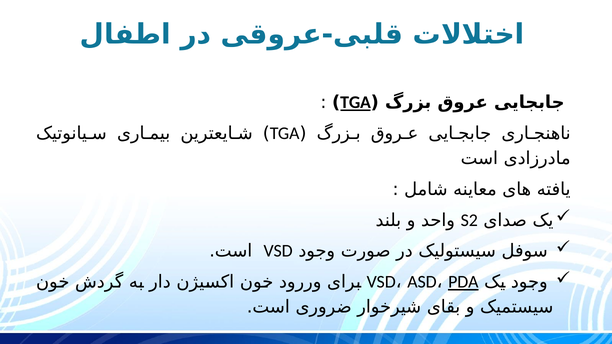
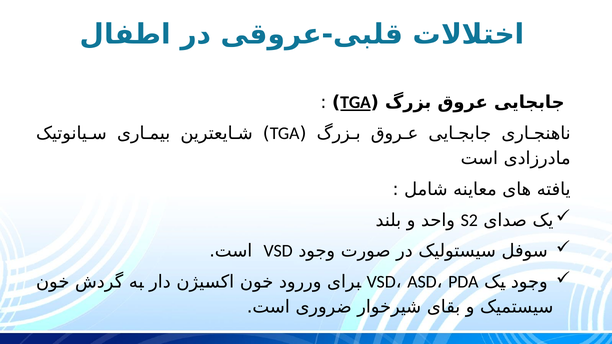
PDA underline: present -> none (463, 282)
